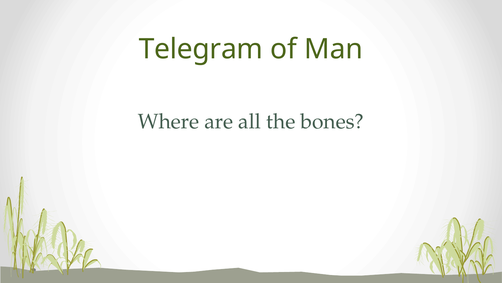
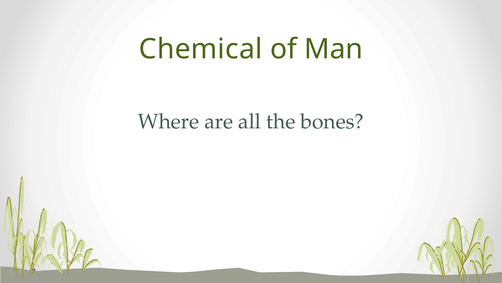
Telegram: Telegram -> Chemical (201, 49)
